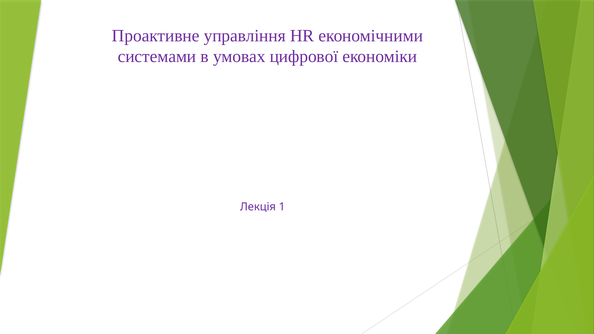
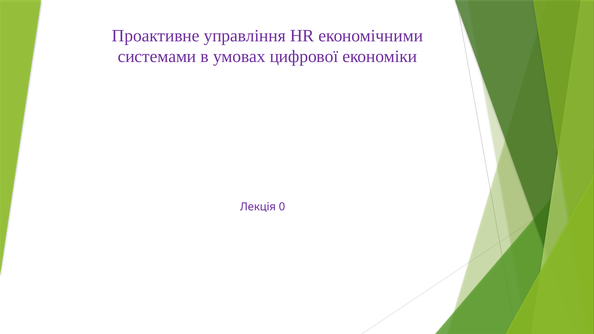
1: 1 -> 0 (282, 207)
